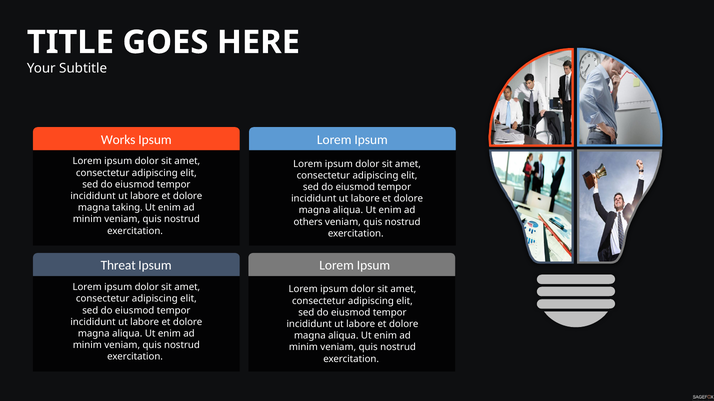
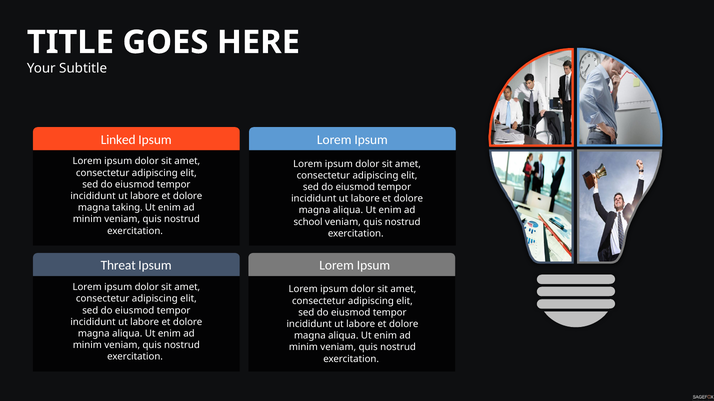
Works: Works -> Linked (118, 140)
others: others -> school (308, 222)
